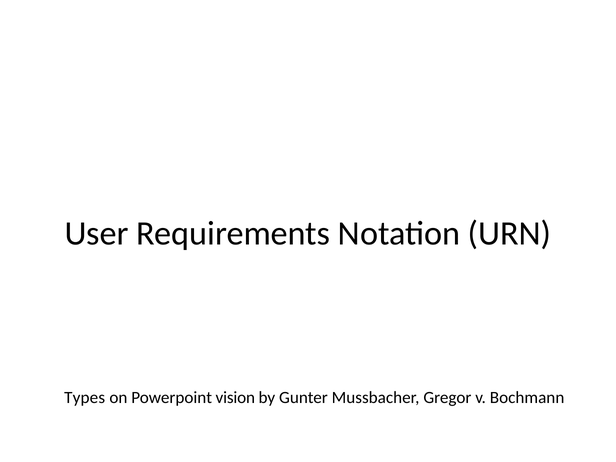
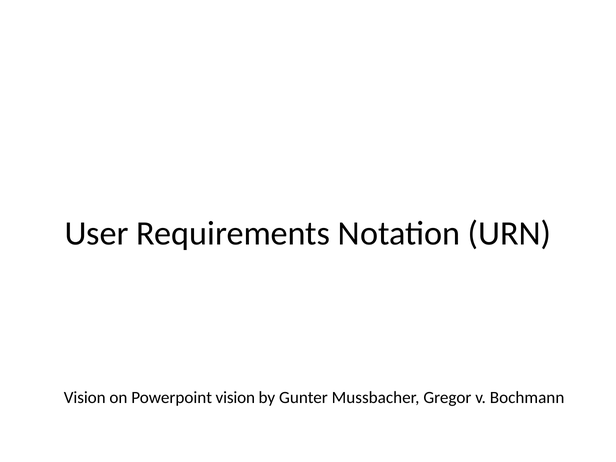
Types: Types -> Vision (85, 397)
